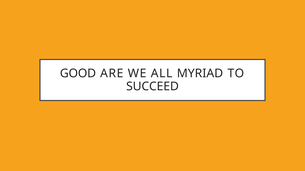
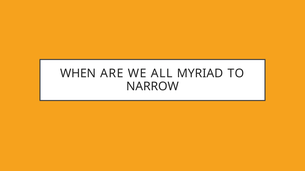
GOOD: GOOD -> WHEN (78, 74)
SUCCEED: SUCCEED -> NARROW (152, 87)
